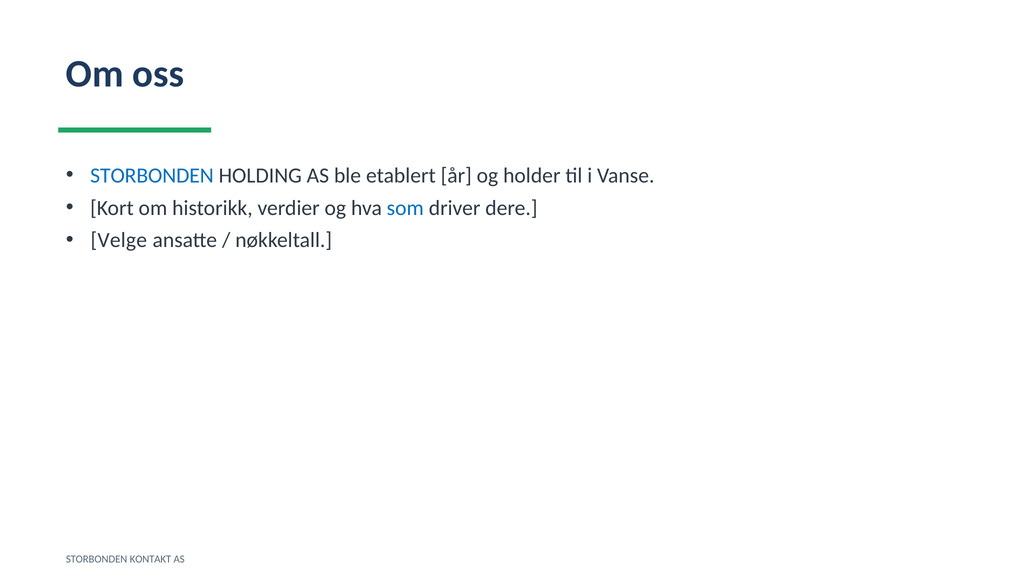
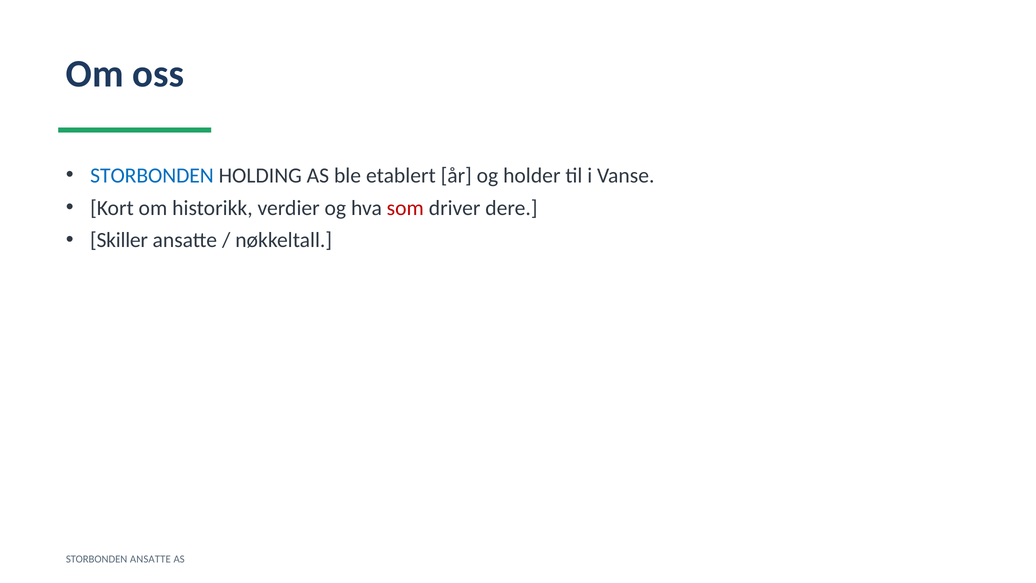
som colour: blue -> red (405, 208)
Velge: Velge -> Skiller (119, 240)
STORBONDEN KONTAKT: KONTAKT -> ANSATTE (150, 559)
